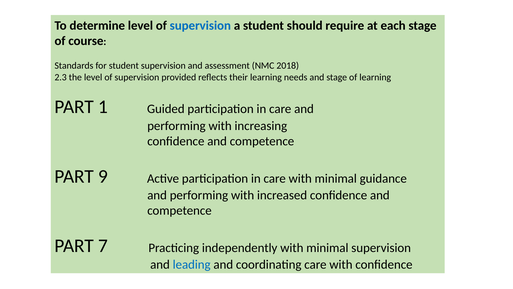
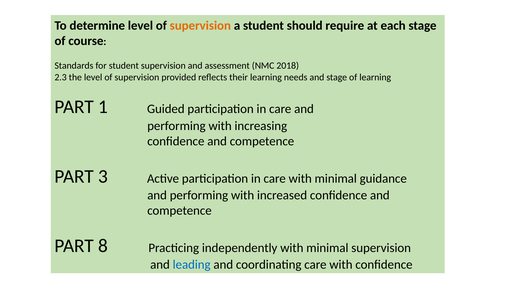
supervision colour: blue -> orange (200, 26)
9: 9 -> 3 (103, 176)
7: 7 -> 8 (103, 245)
